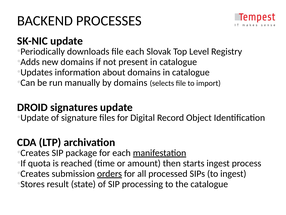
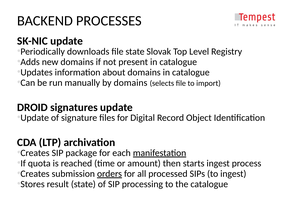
file each: each -> state (135, 51)
